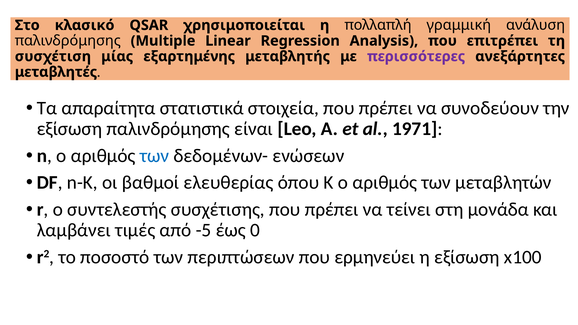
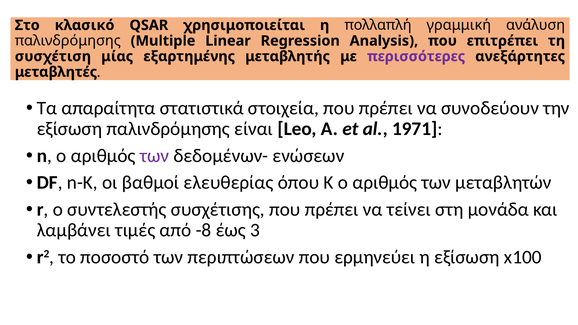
των colour: blue -> purple (155, 156)
-5: -5 -> -8 (204, 230)
0: 0 -> 3 (255, 230)
